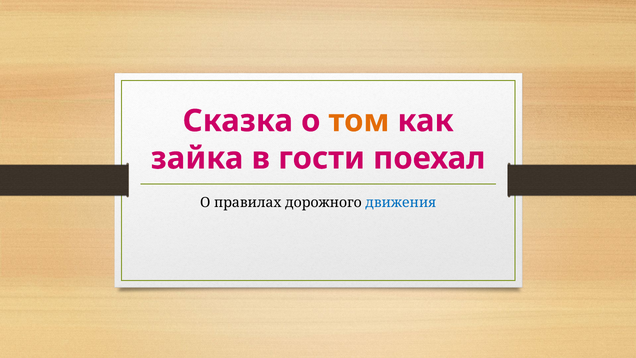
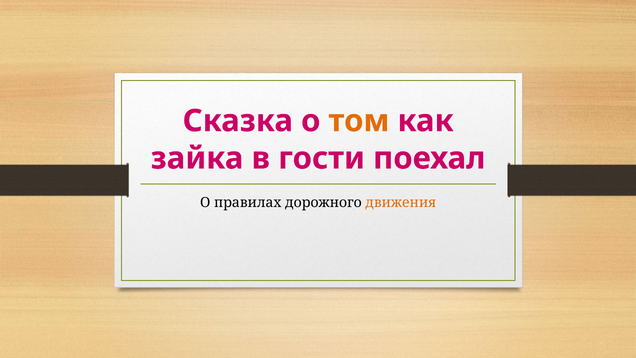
движения colour: blue -> orange (401, 203)
